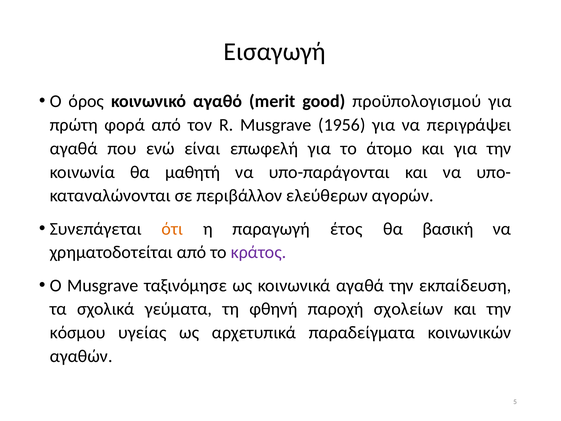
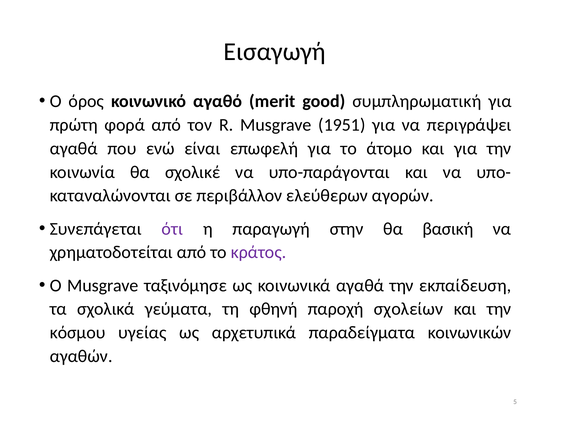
προϋπολογισμού: προϋπολογισμού -> συμπληρωματική (417, 101)
1956: 1956 -> 1951 (342, 125)
μαθητή: μαθητή -> σχολικέ (193, 172)
ότι colour: orange -> purple (172, 229)
έτος: έτος -> στην (347, 229)
